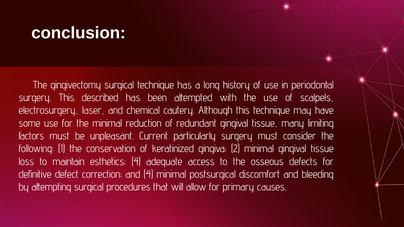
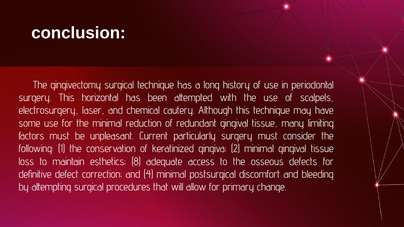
described: described -> horizontal (100, 98)
esthetics 4: 4 -> 8 (136, 162)
causes: causes -> change (272, 187)
